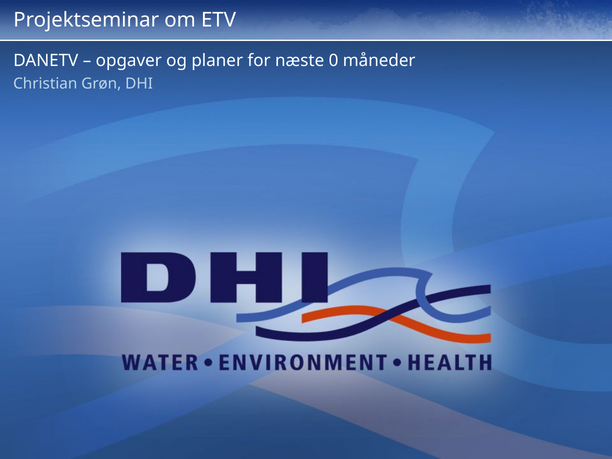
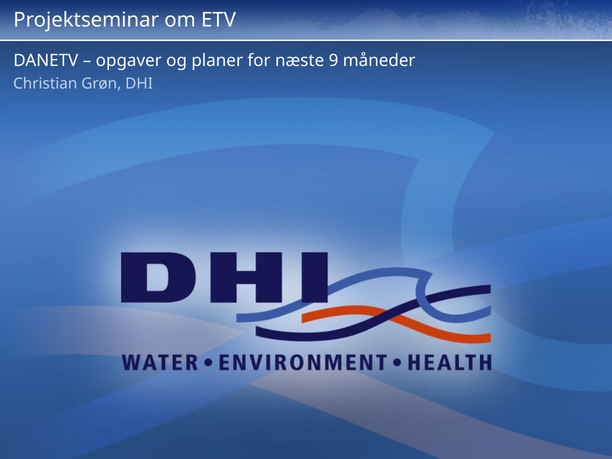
0: 0 -> 9 (333, 61)
